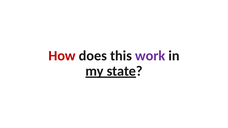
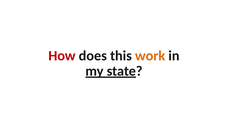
work colour: purple -> orange (150, 56)
